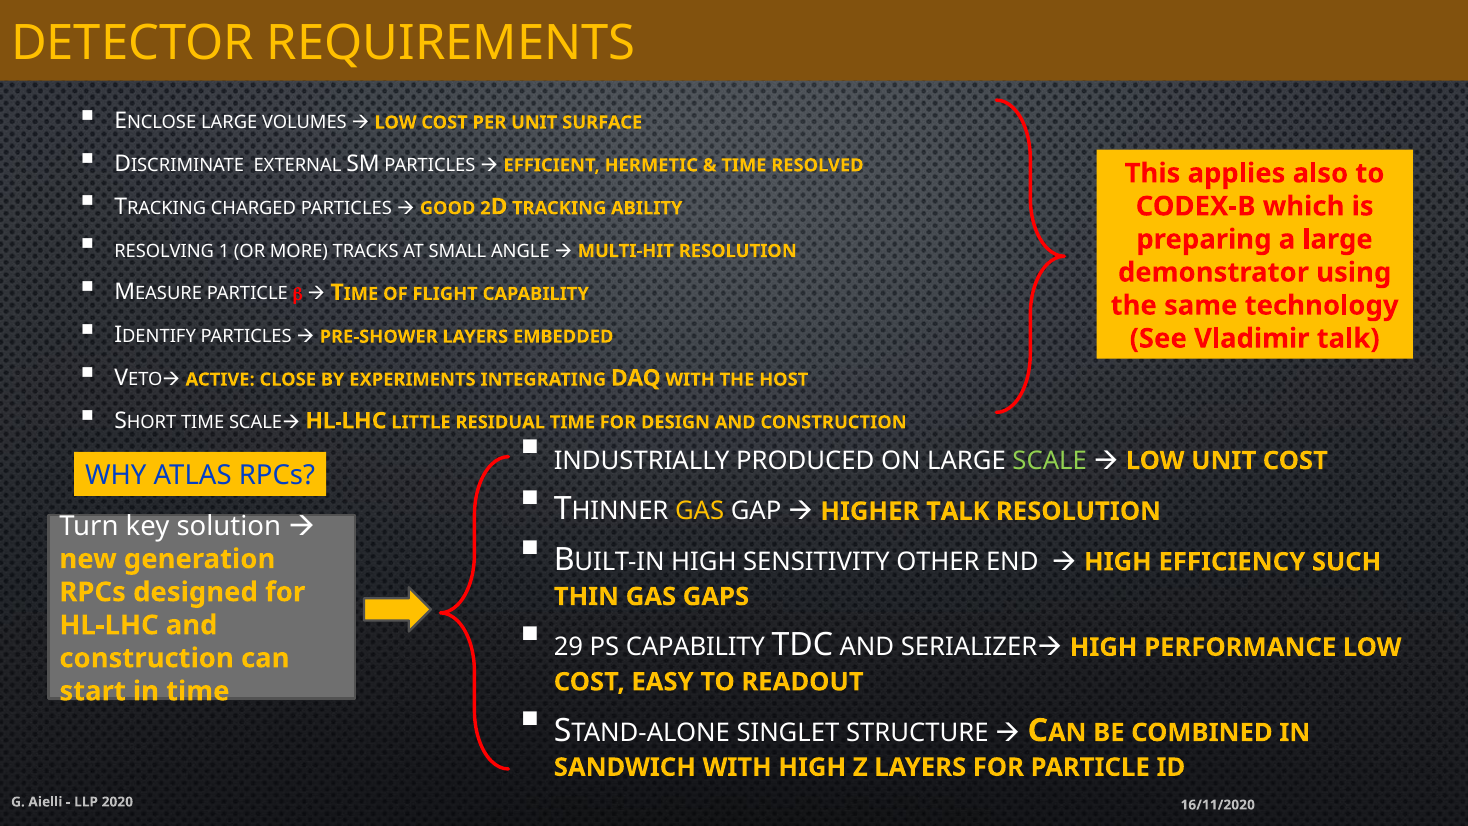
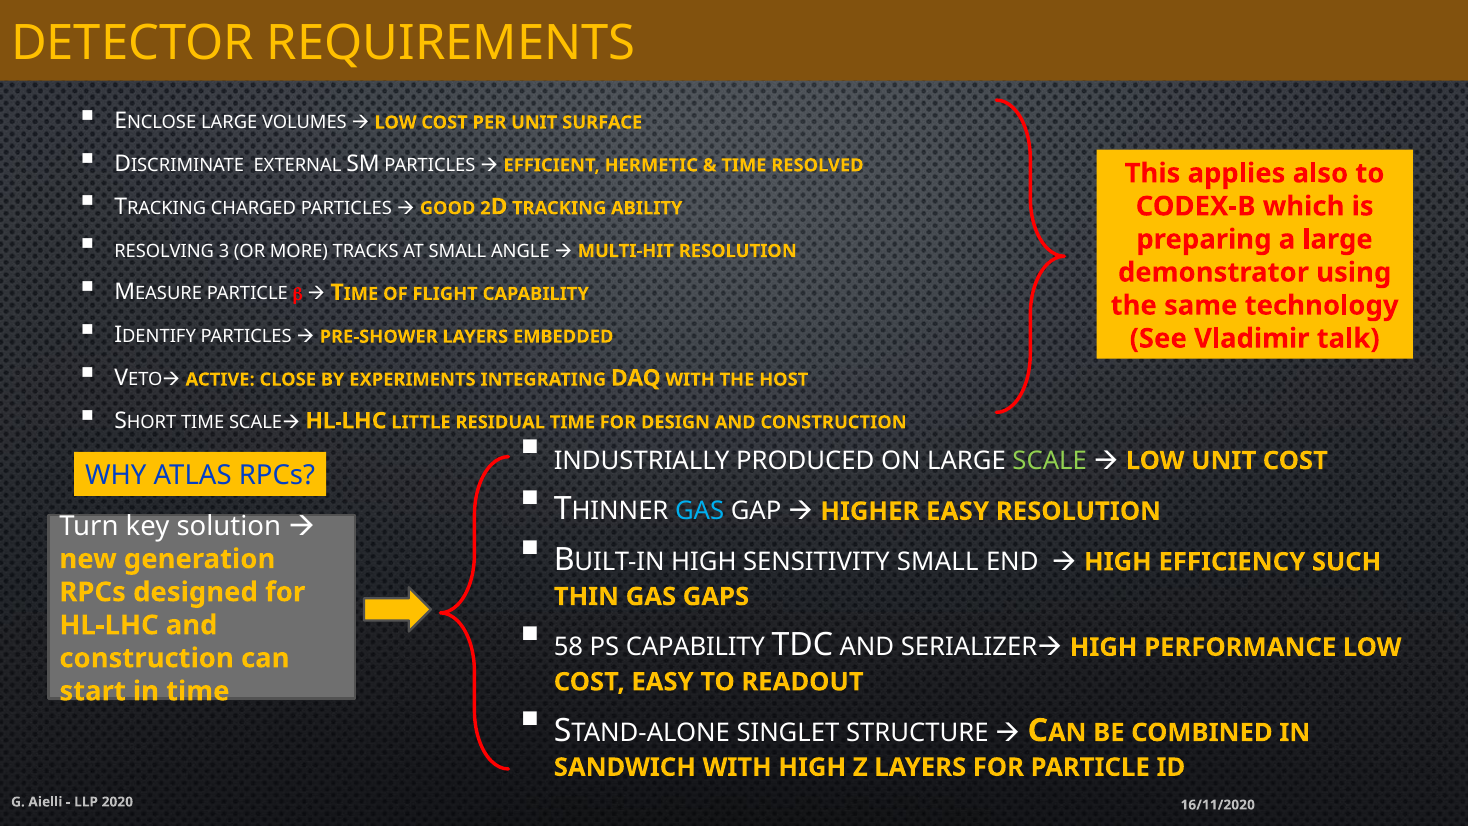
1: 1 -> 3 (224, 251)
GAS colour: yellow -> light blue (700, 511)
HIGHER TALK: TALK -> EASY (958, 511)
SENSITIVITY OTHER: OTHER -> SMALL (938, 562)
29: 29 -> 58 (568, 647)
